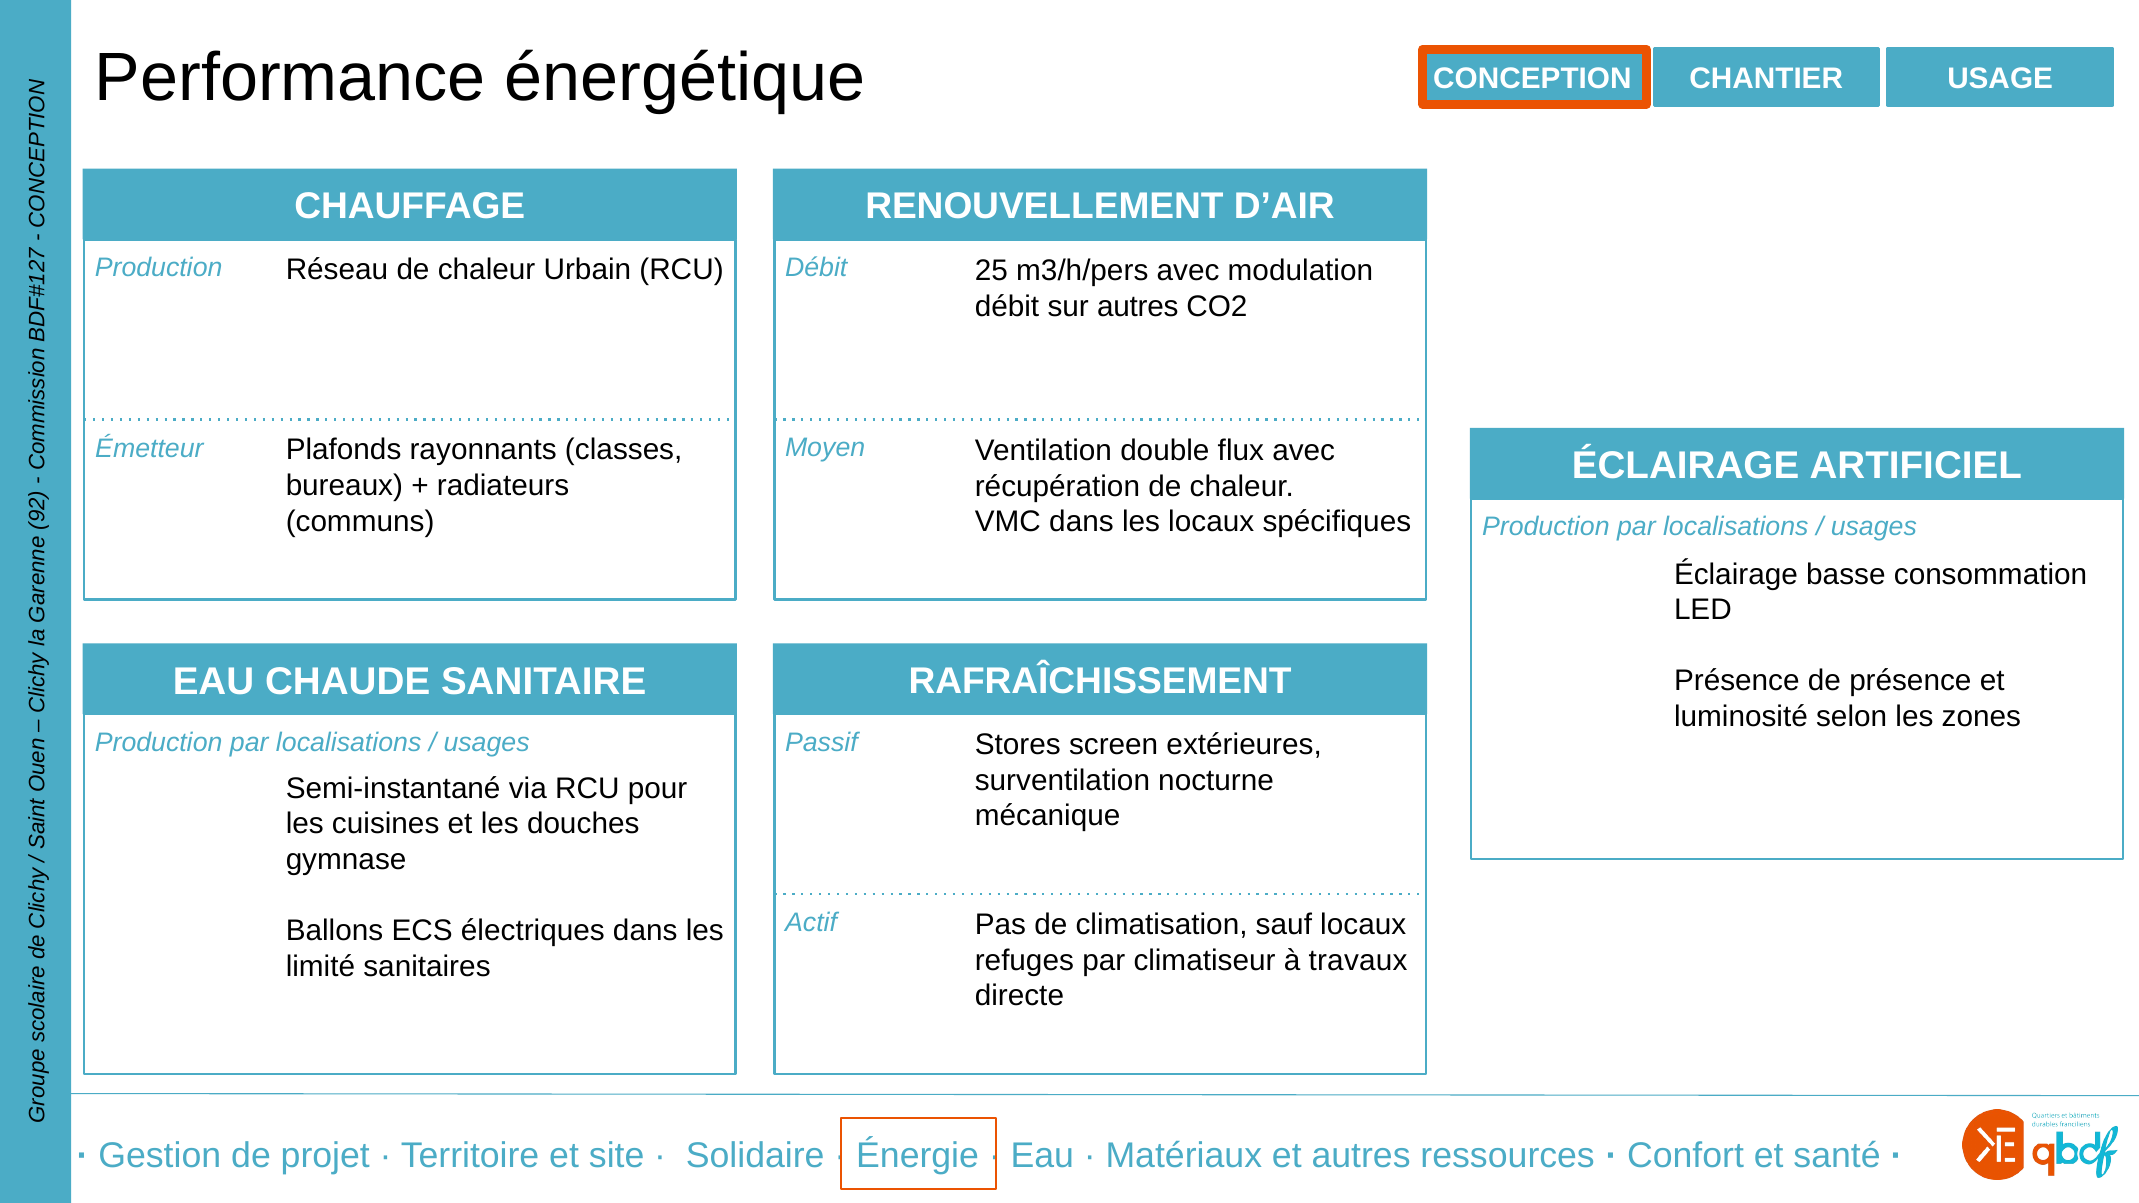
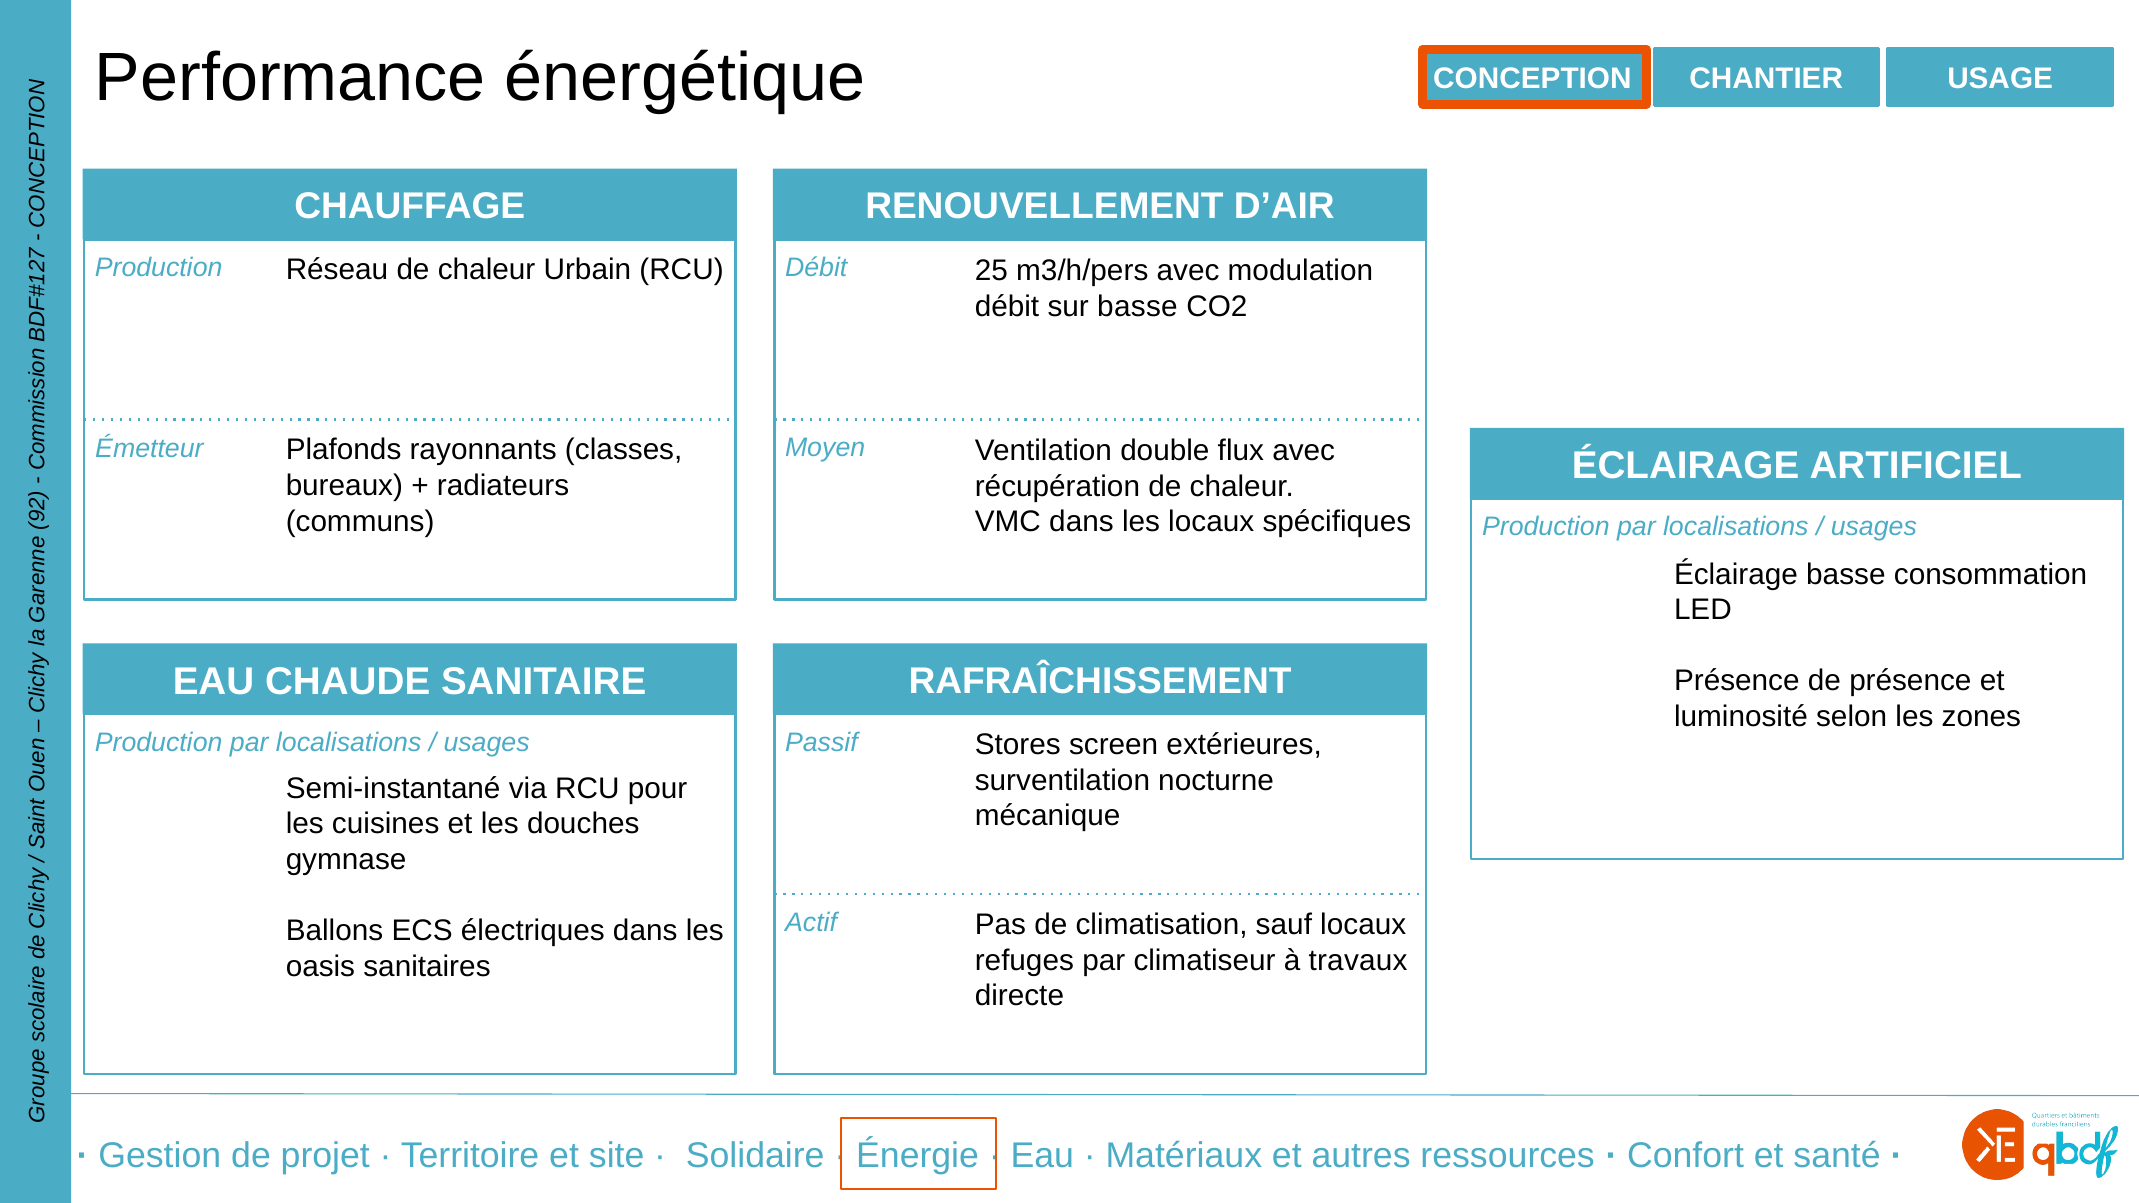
sur autres: autres -> basse (1137, 306)
limité: limité -> oasis (320, 967)
